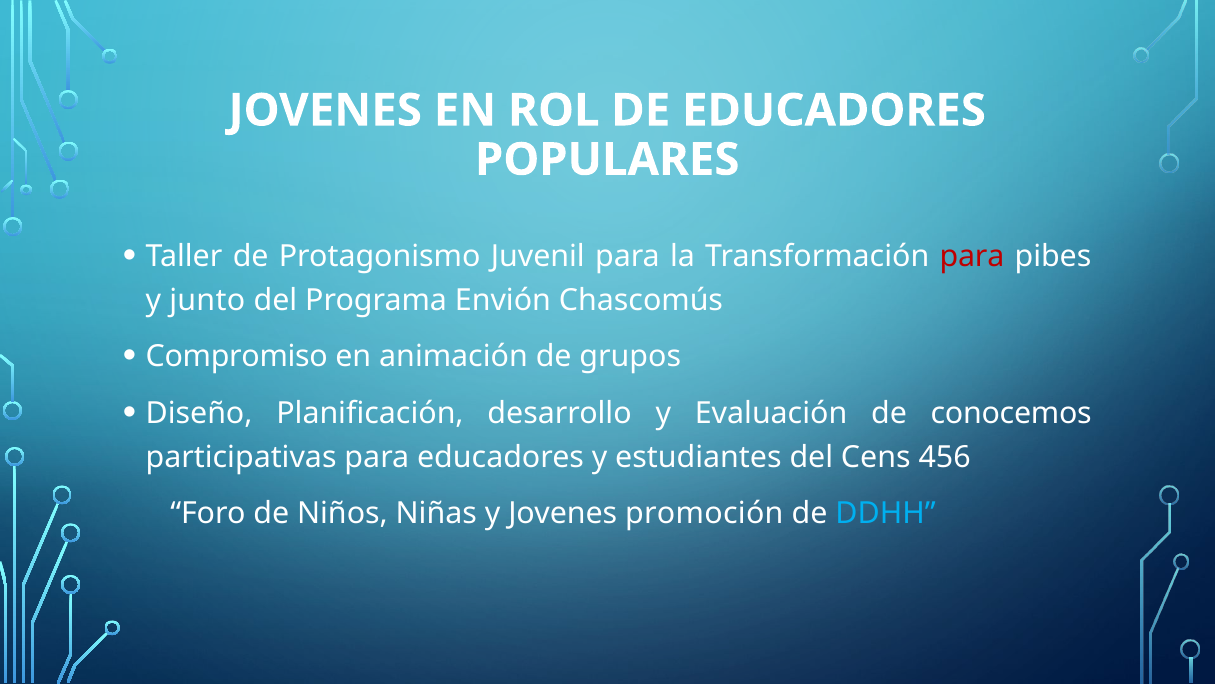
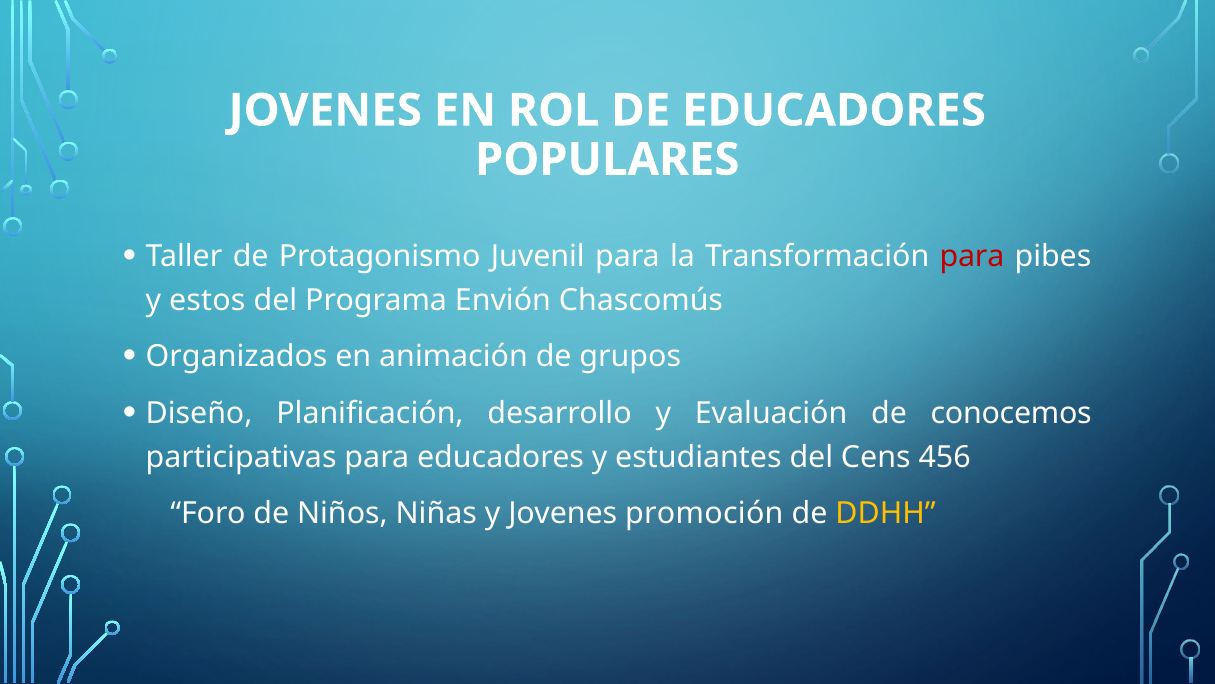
junto: junto -> estos (207, 300)
Compromiso: Compromiso -> Organizados (237, 357)
DDHH colour: light blue -> yellow (886, 513)
